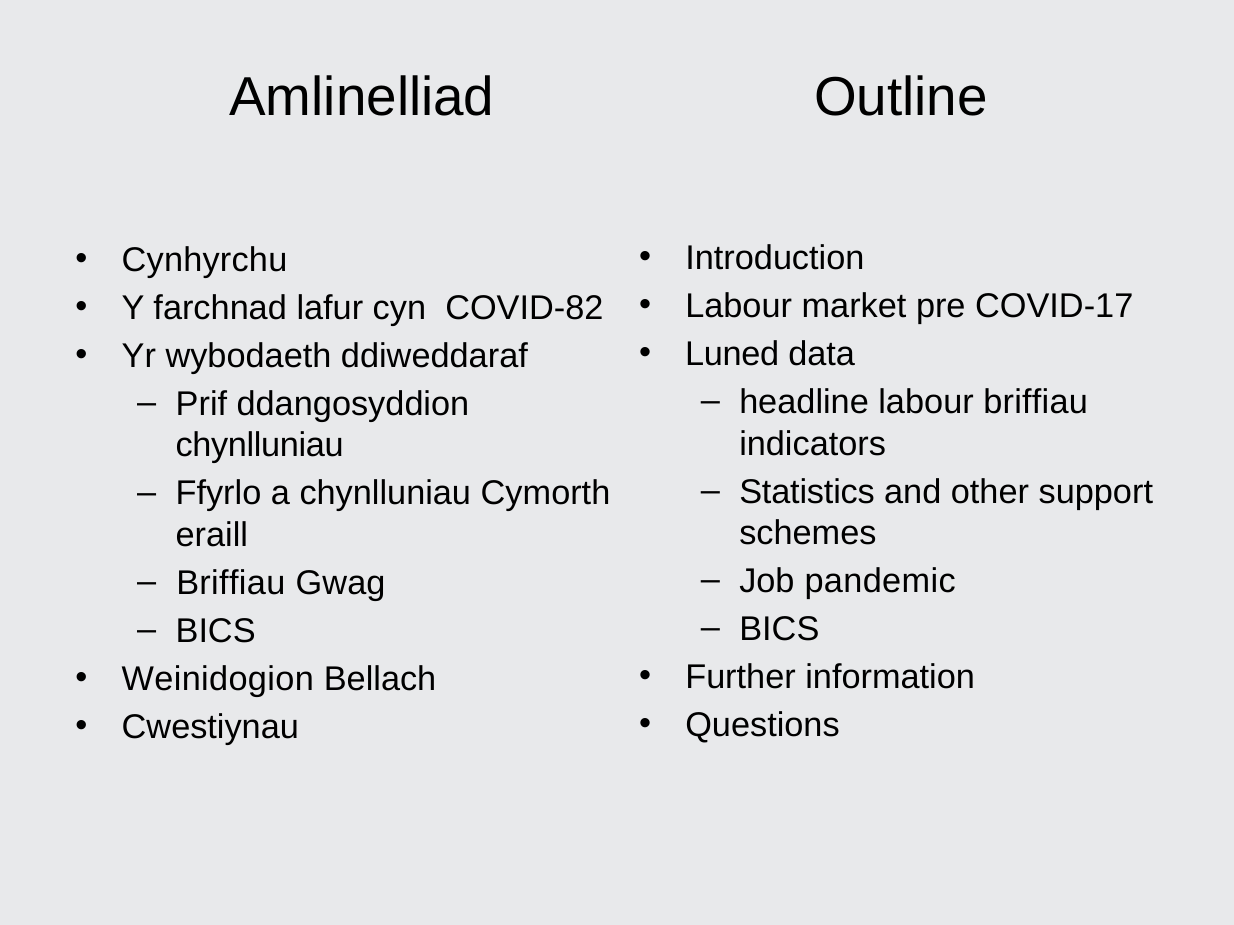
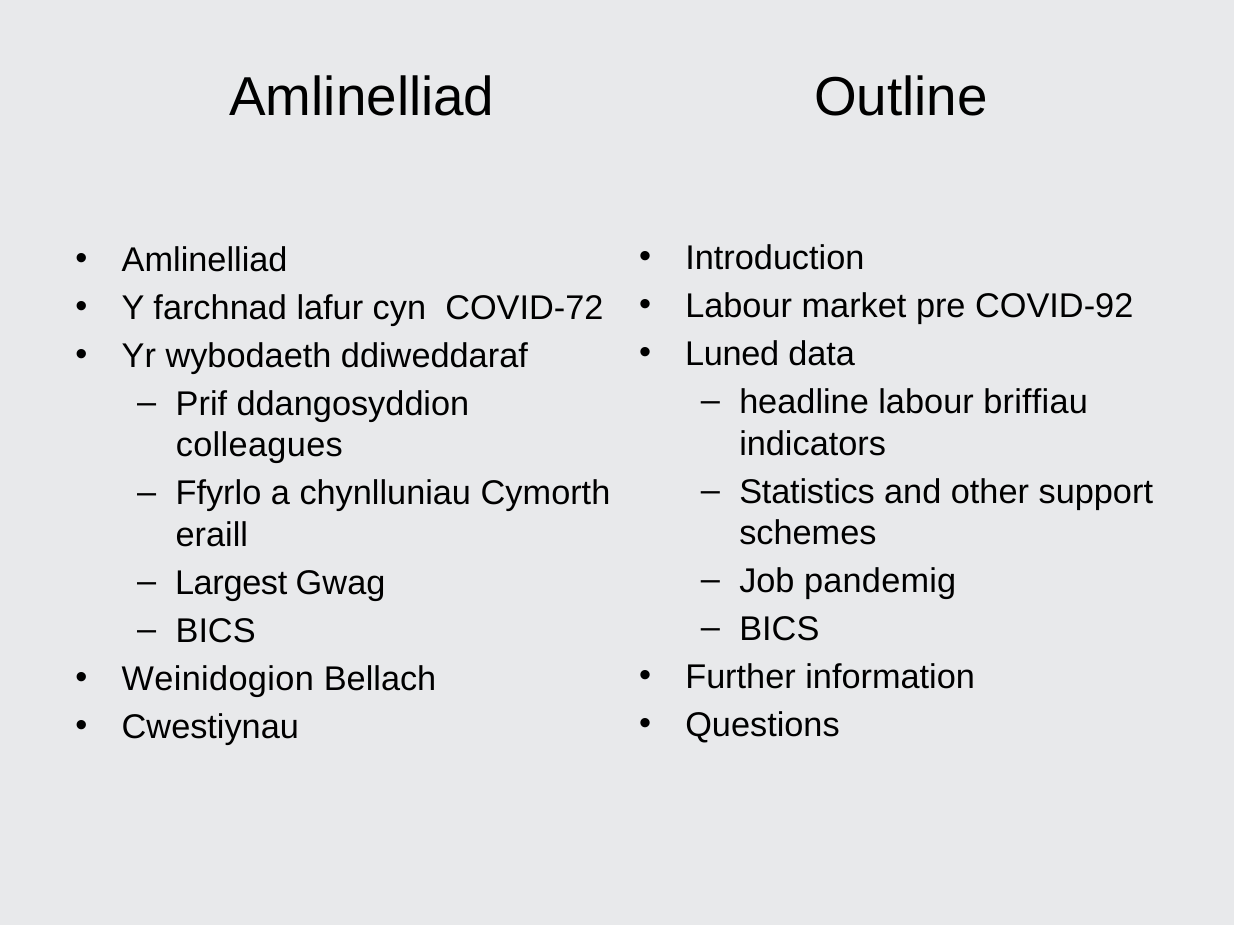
Cynhyrchu: Cynhyrchu -> Amlinelliad (205, 261)
COVID-17: COVID-17 -> COVID-92 (1054, 307)
COVID-82: COVID-82 -> COVID-72 (524, 309)
chynlluniau: chynlluniau -> colleagues (259, 446)
pandemic: pandemic -> pandemig (880, 581)
Briffiau: Briffiau -> Largest (231, 583)
